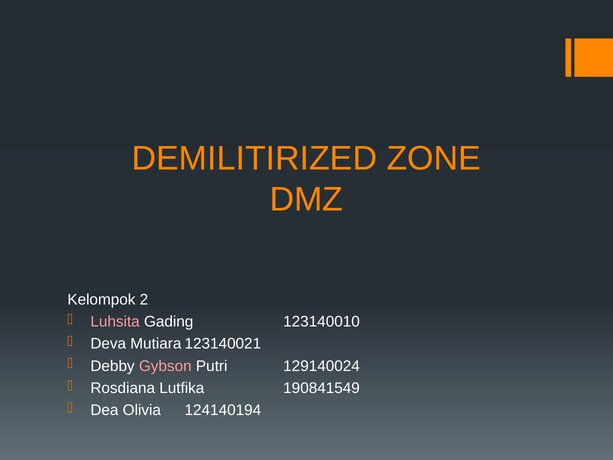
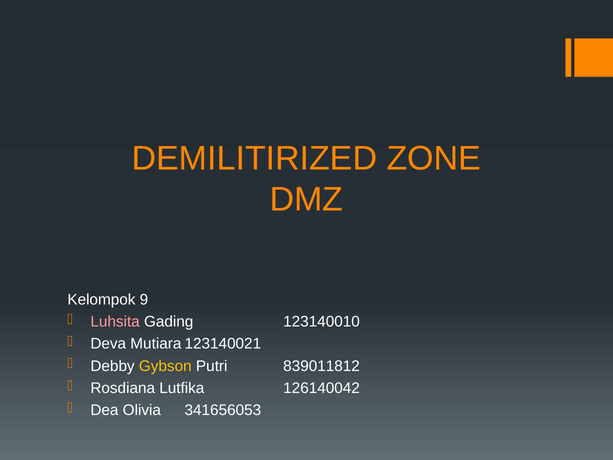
2: 2 -> 9 (144, 299)
Gybson colour: pink -> yellow (165, 366)
129140024: 129140024 -> 839011812 (322, 366)
190841549: 190841549 -> 126140042 (322, 388)
124140194: 124140194 -> 341656053 (223, 410)
